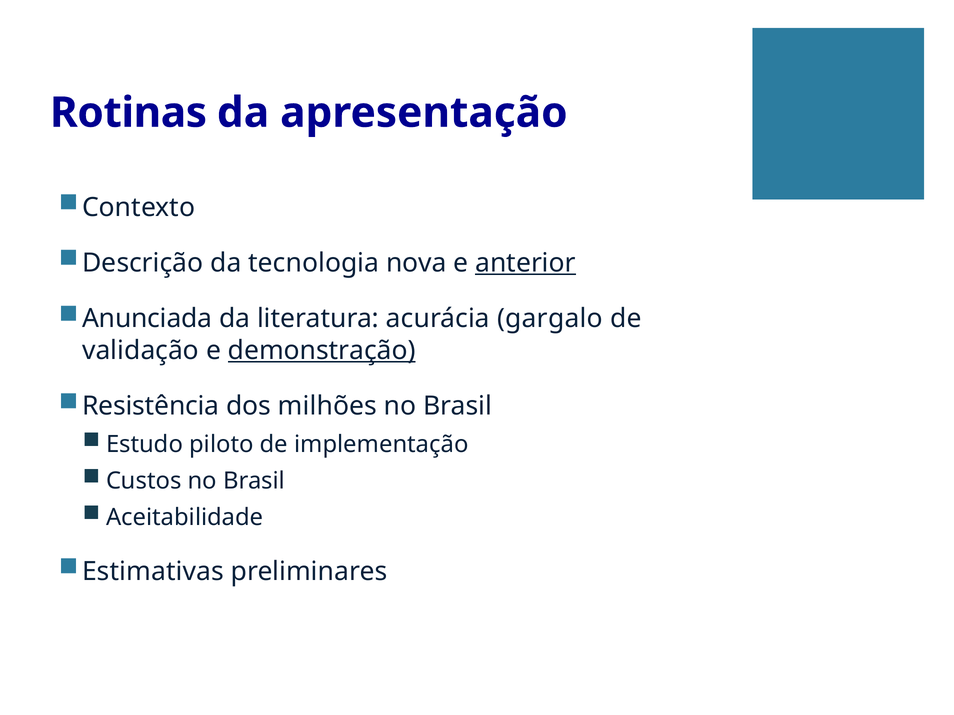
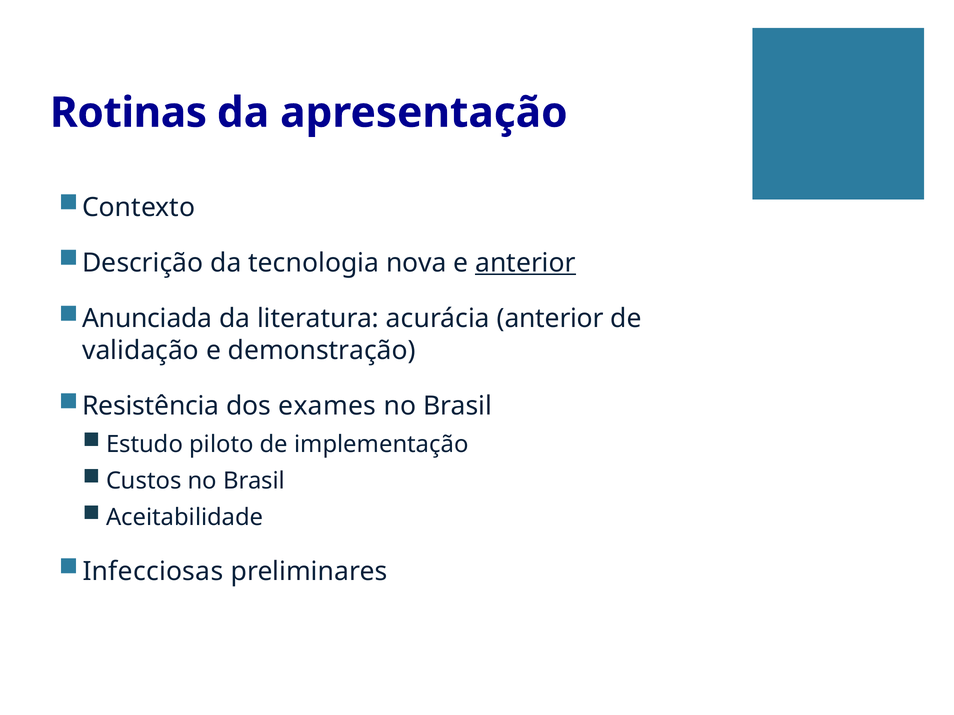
acurácia gargalo: gargalo -> anterior (550, 319)
demonstração underline: present -> none (322, 351)
milhões: milhões -> exames (327, 406)
Estimativas: Estimativas -> Infecciosas (153, 572)
